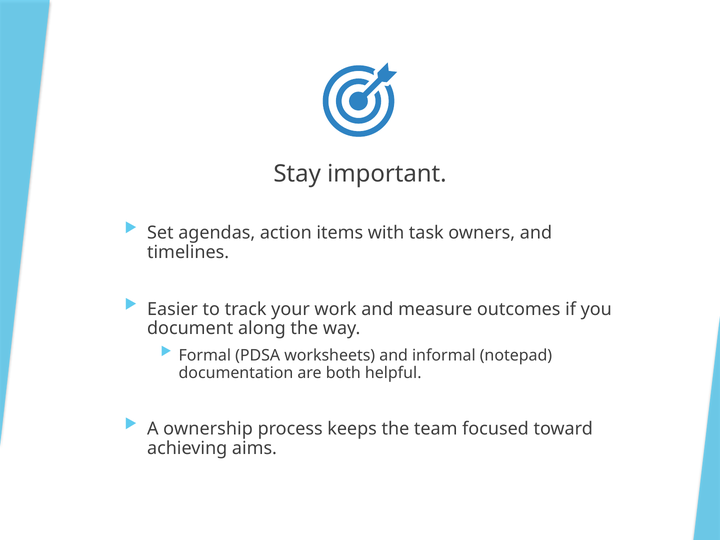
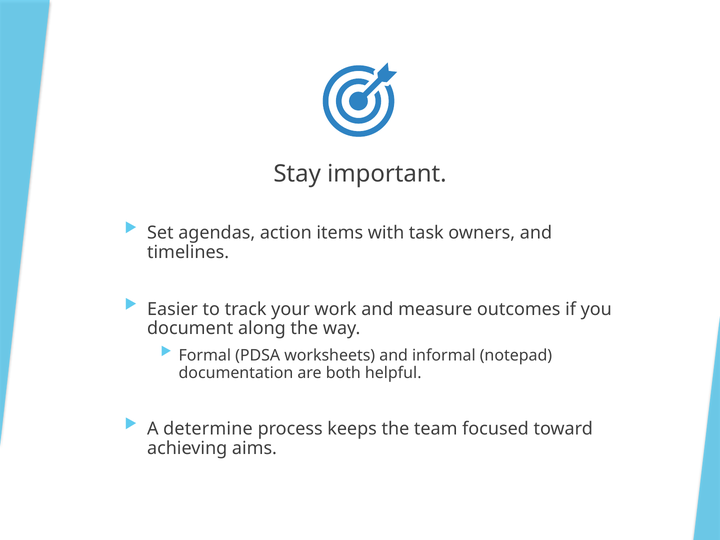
ownership: ownership -> determine (208, 429)
